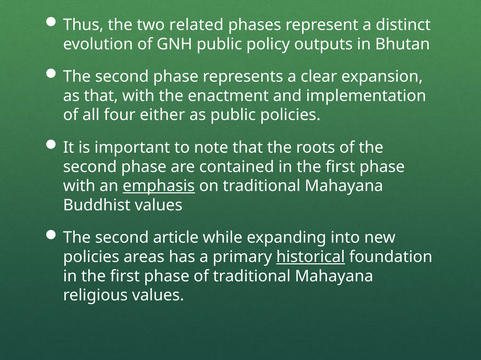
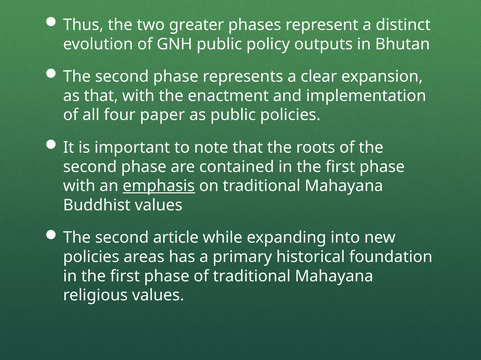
related: related -> greater (197, 25)
either: either -> paper (162, 115)
historical underline: present -> none (311, 257)
